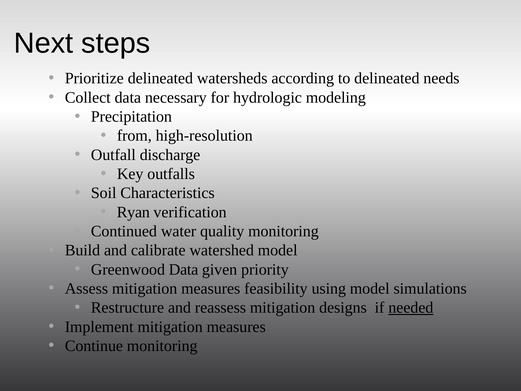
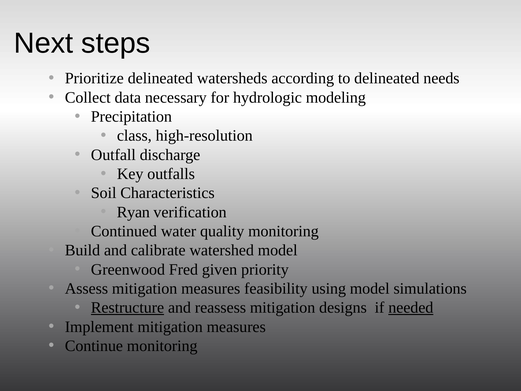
from: from -> class (134, 136)
Greenwood Data: Data -> Fred (183, 269)
Restructure underline: none -> present (127, 308)
